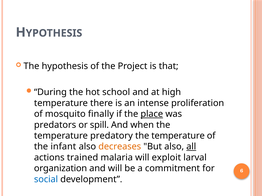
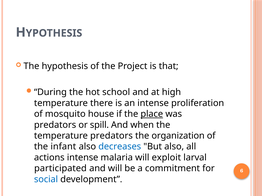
finally: finally -> house (101, 114)
temperature predatory: predatory -> predators (111, 136)
temperature: temperature -> organization (178, 136)
decreases colour: orange -> blue (120, 147)
all underline: present -> none (191, 147)
actions trained: trained -> intense (83, 158)
organization: organization -> participated (60, 169)
